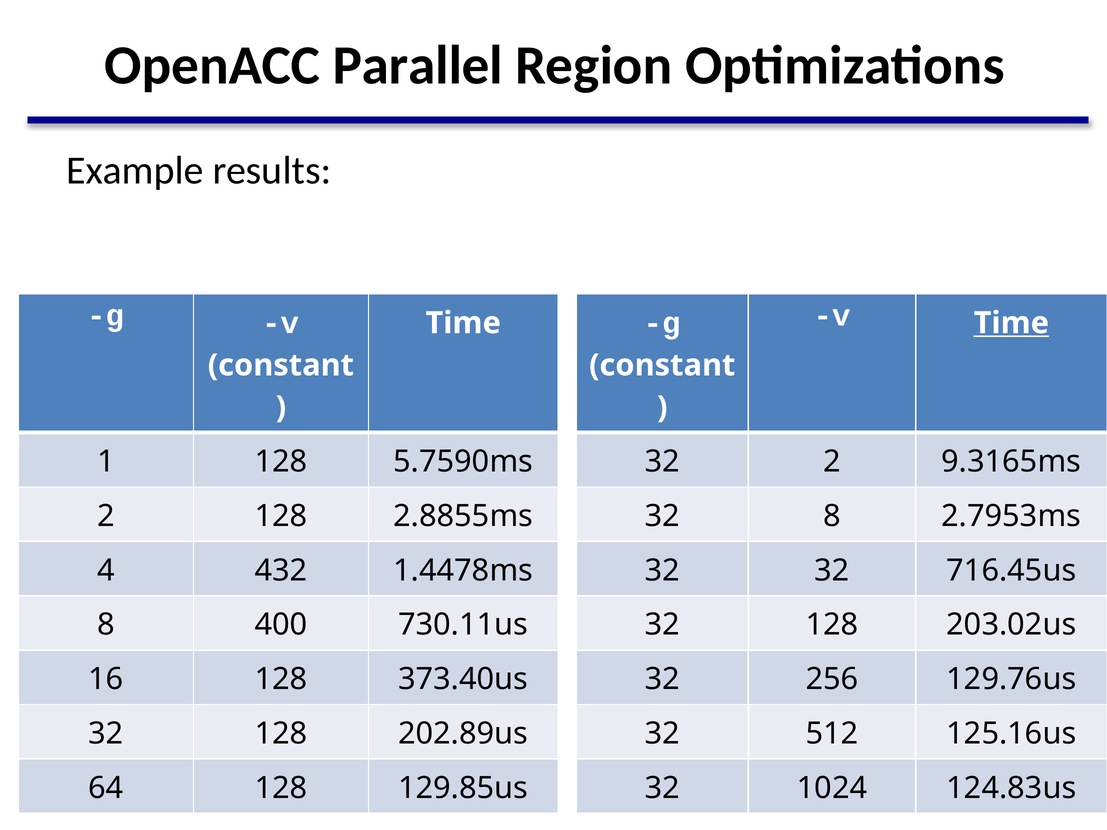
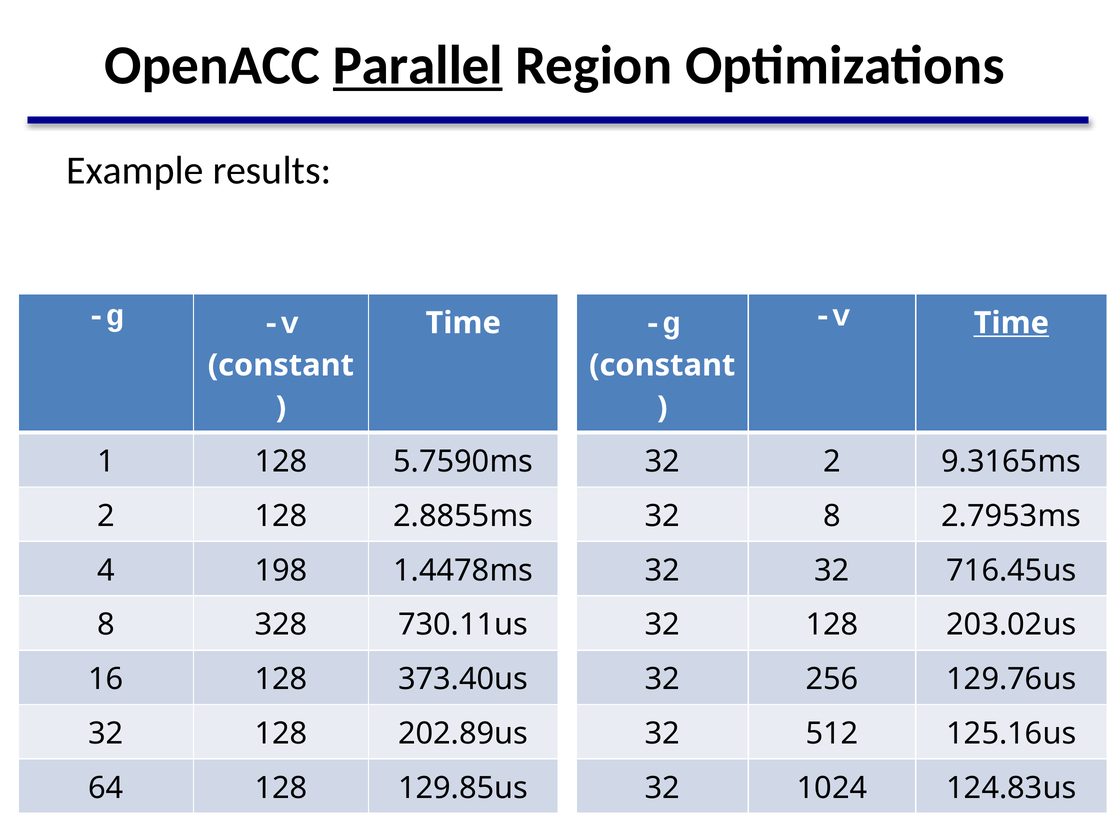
Parallel underline: none -> present (418, 66)
432: 432 -> 198 (281, 571)
400: 400 -> 328 (281, 625)
